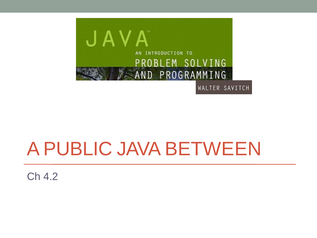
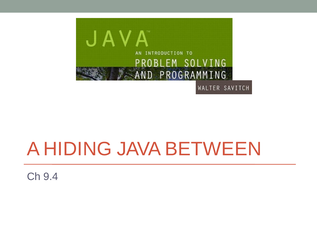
PUBLIC: PUBLIC -> HIDING (78, 149)
4.2: 4.2 -> 9.4 (51, 176)
